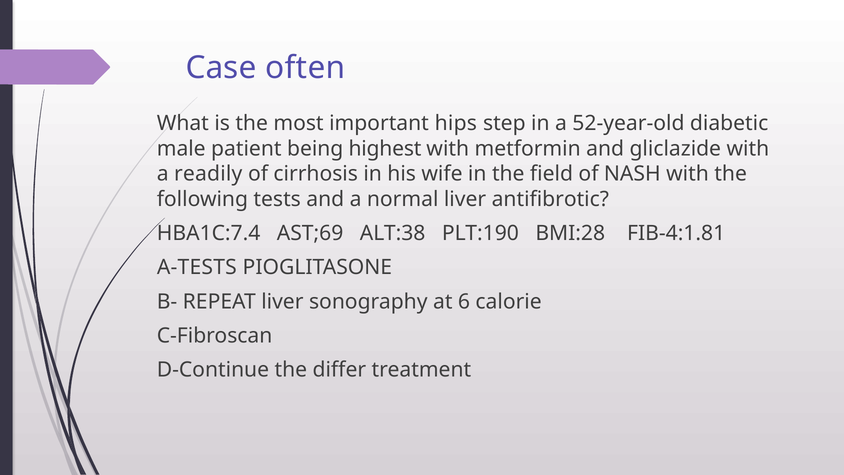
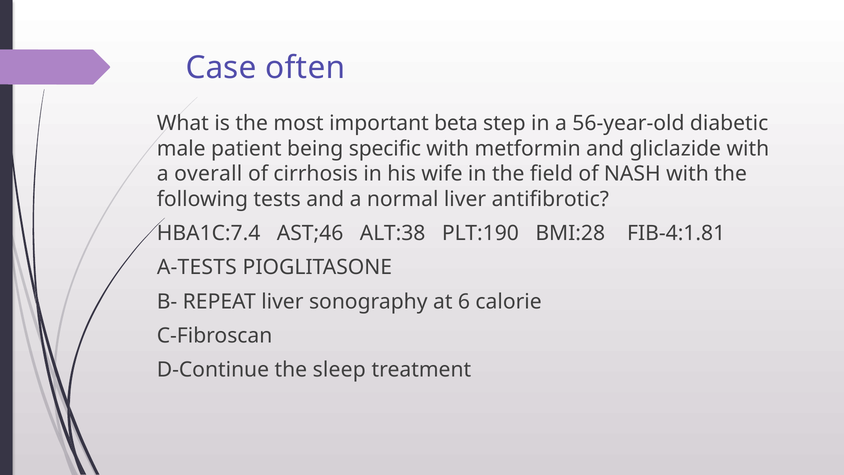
hips: hips -> beta (456, 123)
52-year-old: 52-year-old -> 56-year-old (628, 123)
highest: highest -> specific (385, 148)
readily: readily -> overall (208, 174)
AST;69: AST;69 -> AST;46 (310, 233)
differ: differ -> sleep (339, 370)
